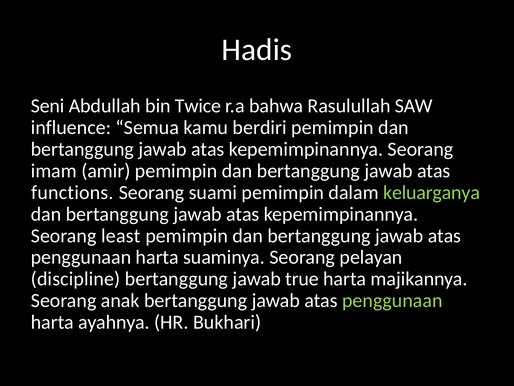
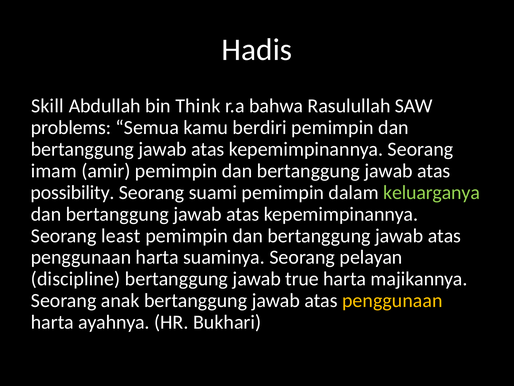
Seni: Seni -> Skill (47, 106)
Twice: Twice -> Think (198, 106)
influence: influence -> problems (71, 128)
functions: functions -> possibility (73, 192)
penggunaan colour: light green -> yellow (392, 300)
